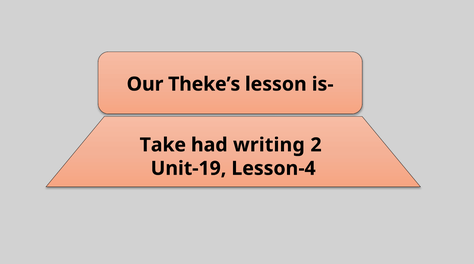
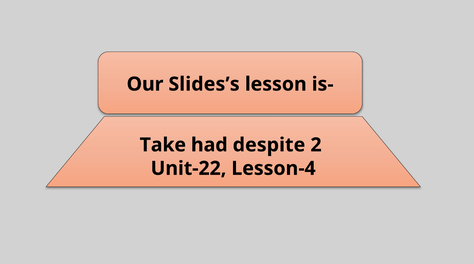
Theke’s: Theke’s -> Slides’s (204, 84)
writing: writing -> despite (269, 145)
Unit-19: Unit-19 -> Unit-22 (188, 168)
